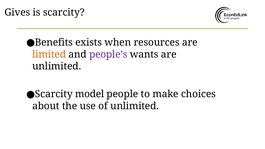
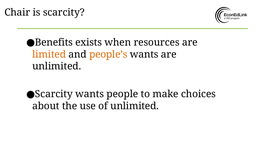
Gives: Gives -> Chair (17, 12)
people’s colour: purple -> orange (108, 54)
Scarcity model: model -> wants (90, 94)
